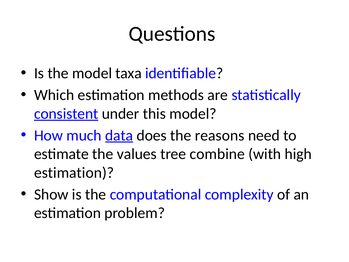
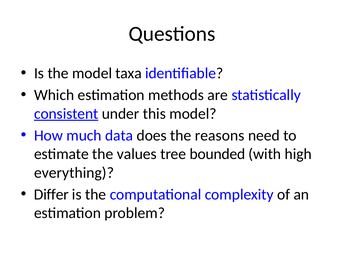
data underline: present -> none (119, 135)
combine: combine -> bounded (217, 154)
estimation: estimation -> everything (74, 173)
Show: Show -> Differ (51, 194)
